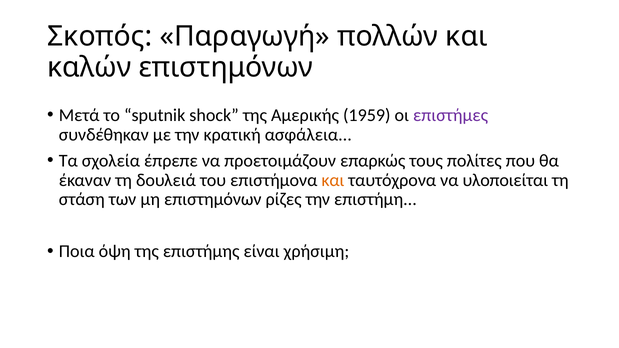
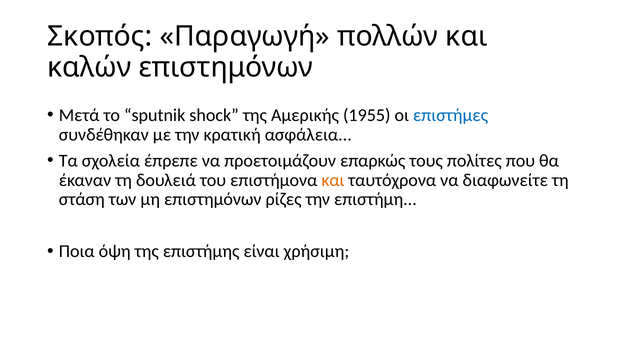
1959: 1959 -> 1955 (367, 115)
επιστήμες colour: purple -> blue (451, 115)
υλοποιείται: υλοποιείται -> διαφωνείτε (505, 180)
